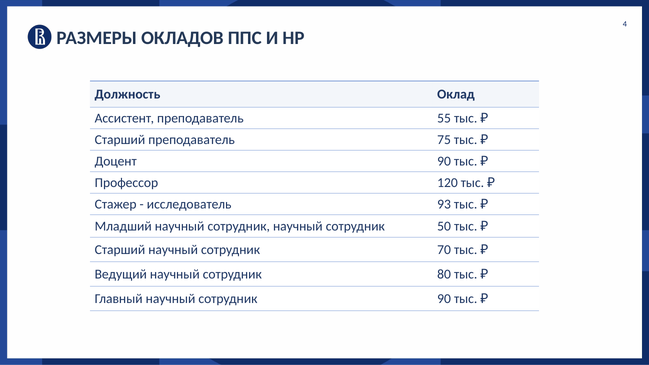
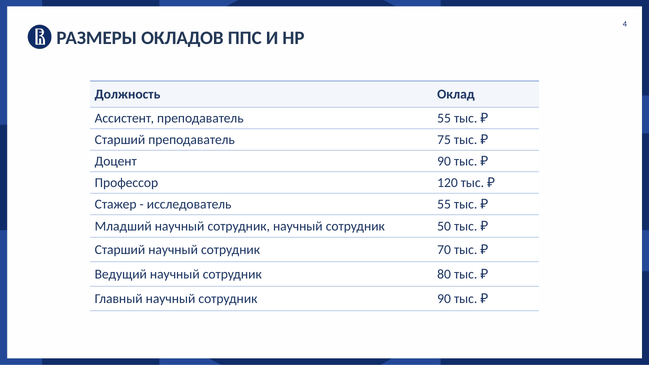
исследователь 93: 93 -> 55 (444, 204)
